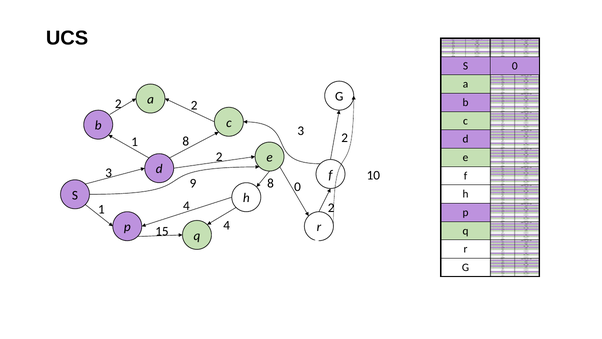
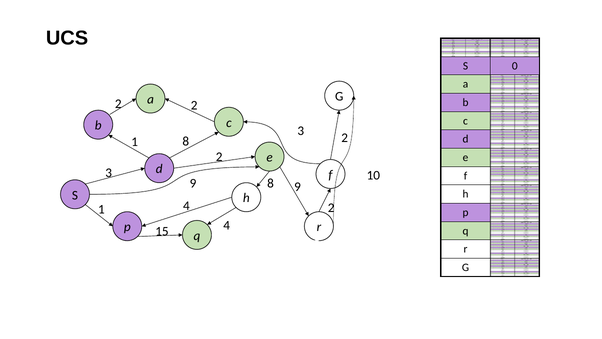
9 0: 0 -> 9 (297, 187)
